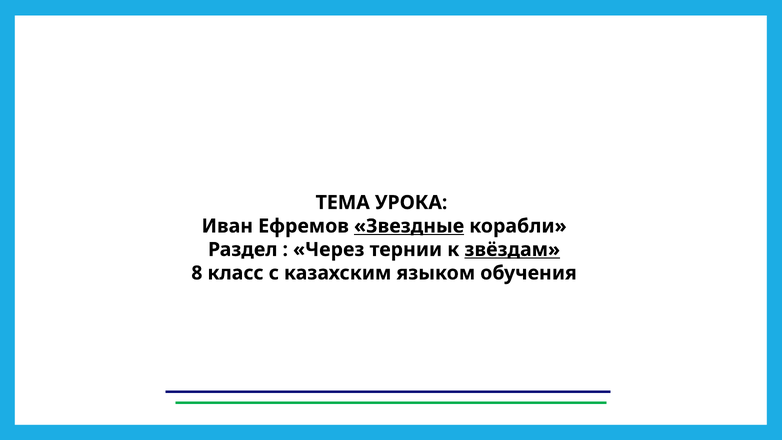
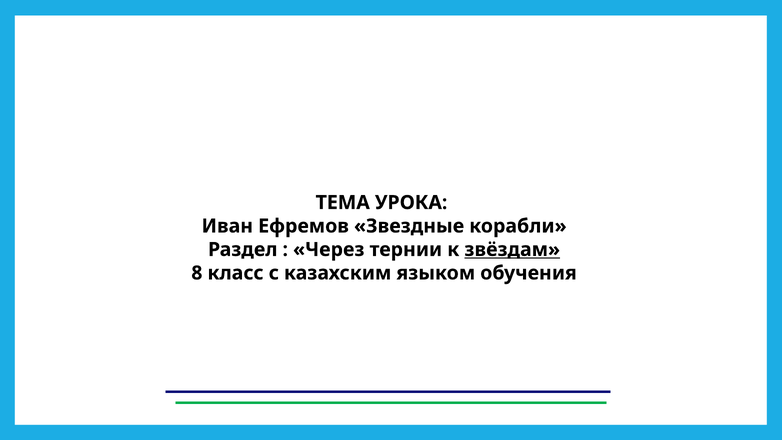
Звездные underline: present -> none (409, 226)
